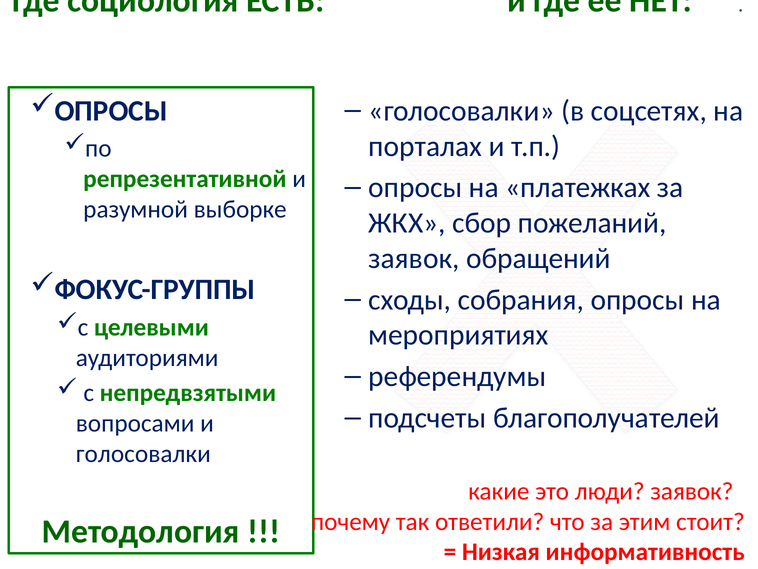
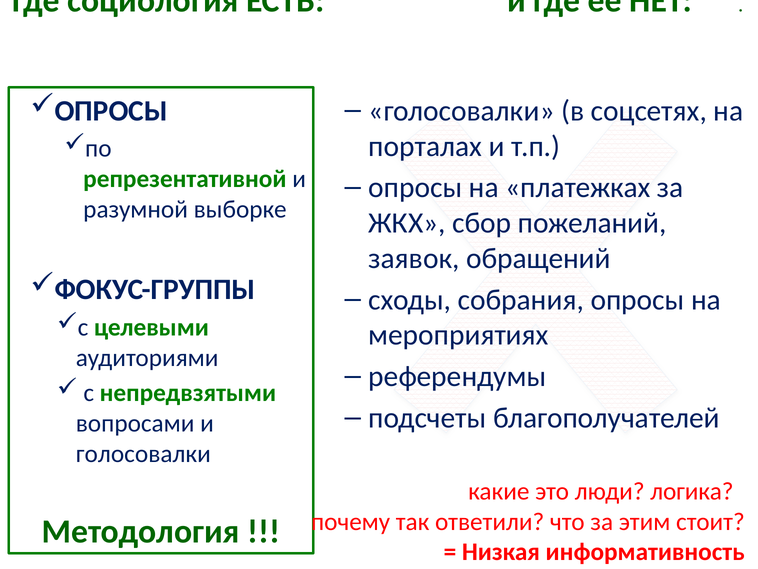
люди заявок: заявок -> логика (692, 491)
